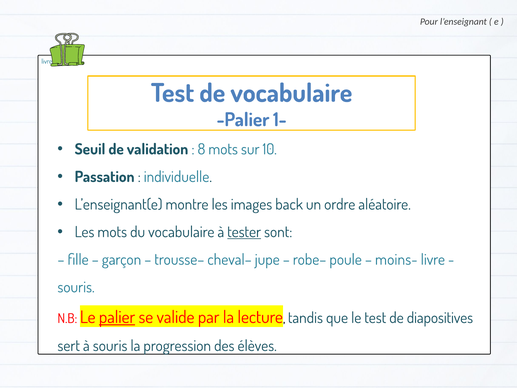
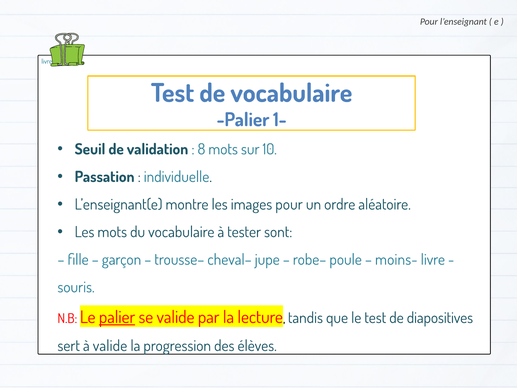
images back: back -> pour (289, 204)
tester underline: present -> none (244, 232)
à souris: souris -> valide (110, 346)
